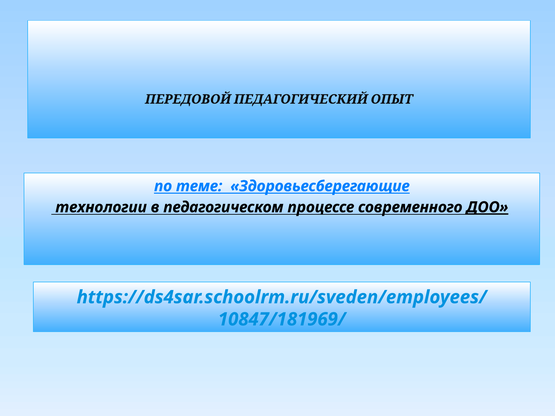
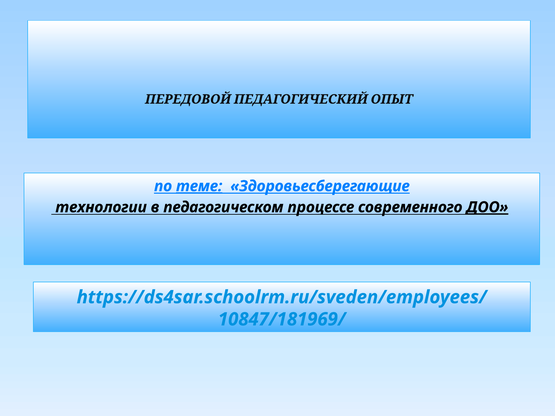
теме underline: none -> present (199, 186)
